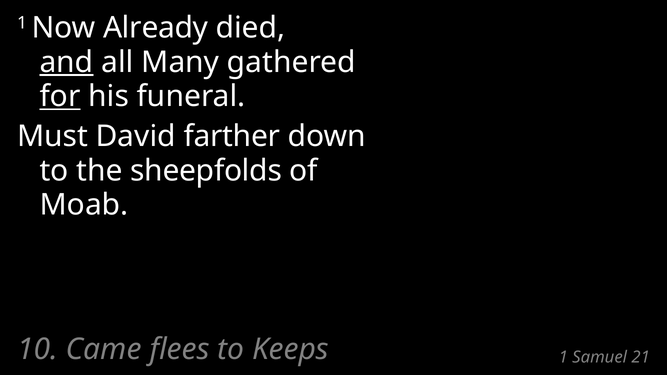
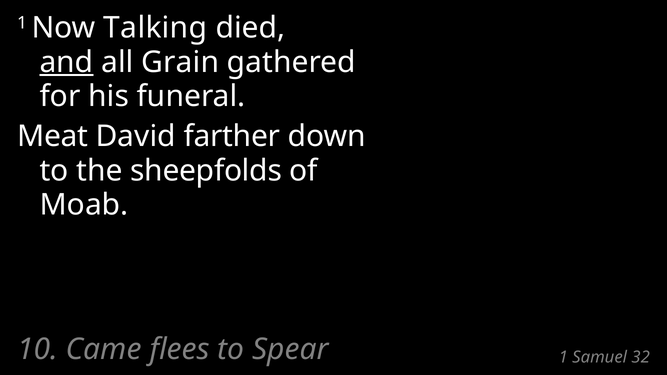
Already: Already -> Talking (155, 28)
Many: Many -> Grain (180, 62)
for underline: present -> none (60, 96)
Must: Must -> Meat (53, 137)
Keeps: Keeps -> Spear (290, 349)
21: 21 -> 32 (641, 357)
